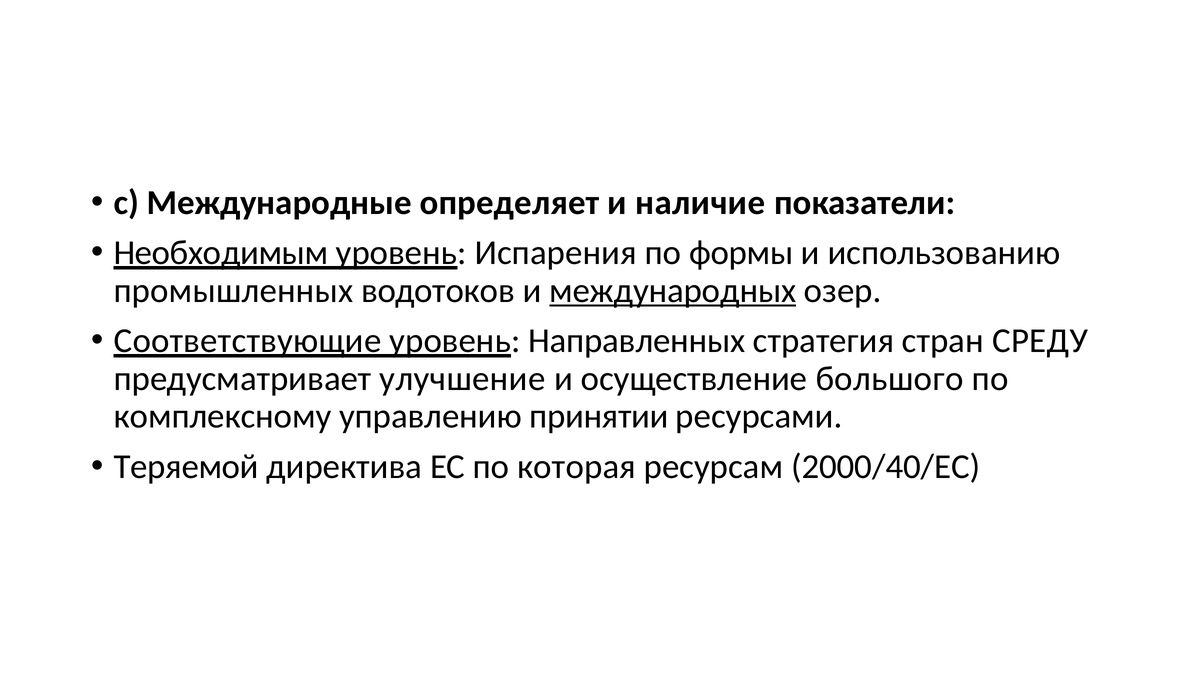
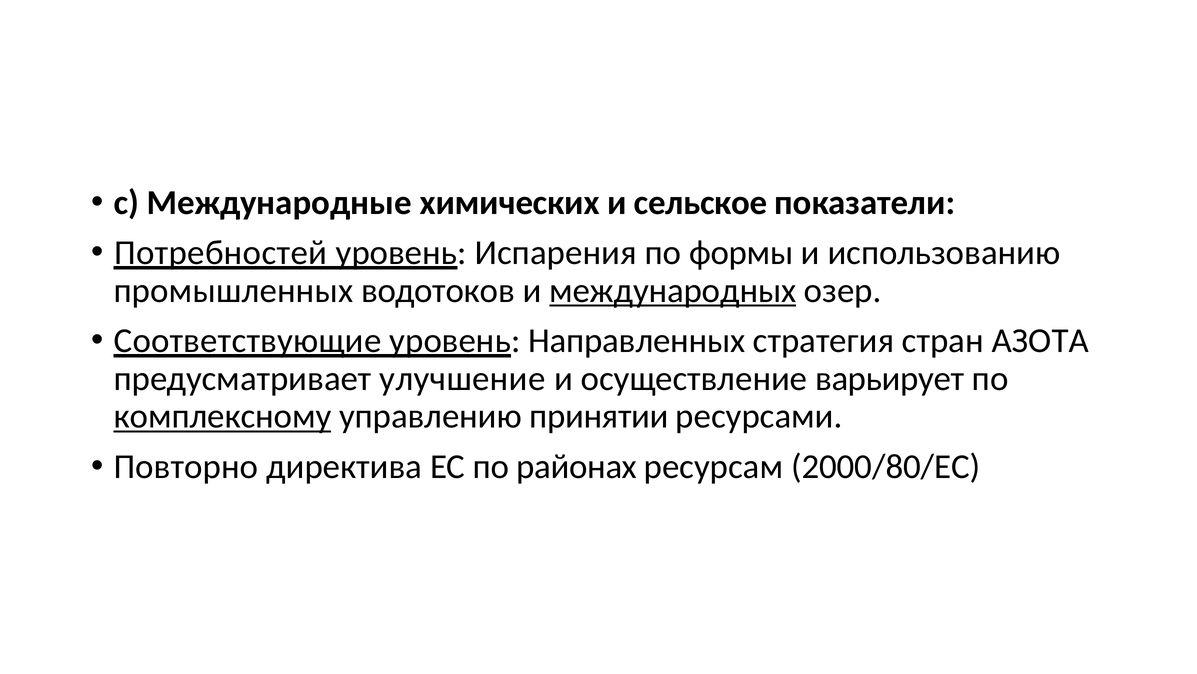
определяет: определяет -> химических (510, 202)
наличие: наличие -> сельское (701, 202)
Необходимым: Необходимым -> Потребностей (221, 253)
СРЕДУ: СРЕДУ -> АЗОТА (1040, 340)
большого: большого -> варьирует (890, 378)
комплексному underline: none -> present (222, 416)
Теряемой: Теряемой -> Повторно (186, 466)
которая: которая -> районах (577, 466)
2000/40/EC: 2000/40/EC -> 2000/80/EC (886, 466)
